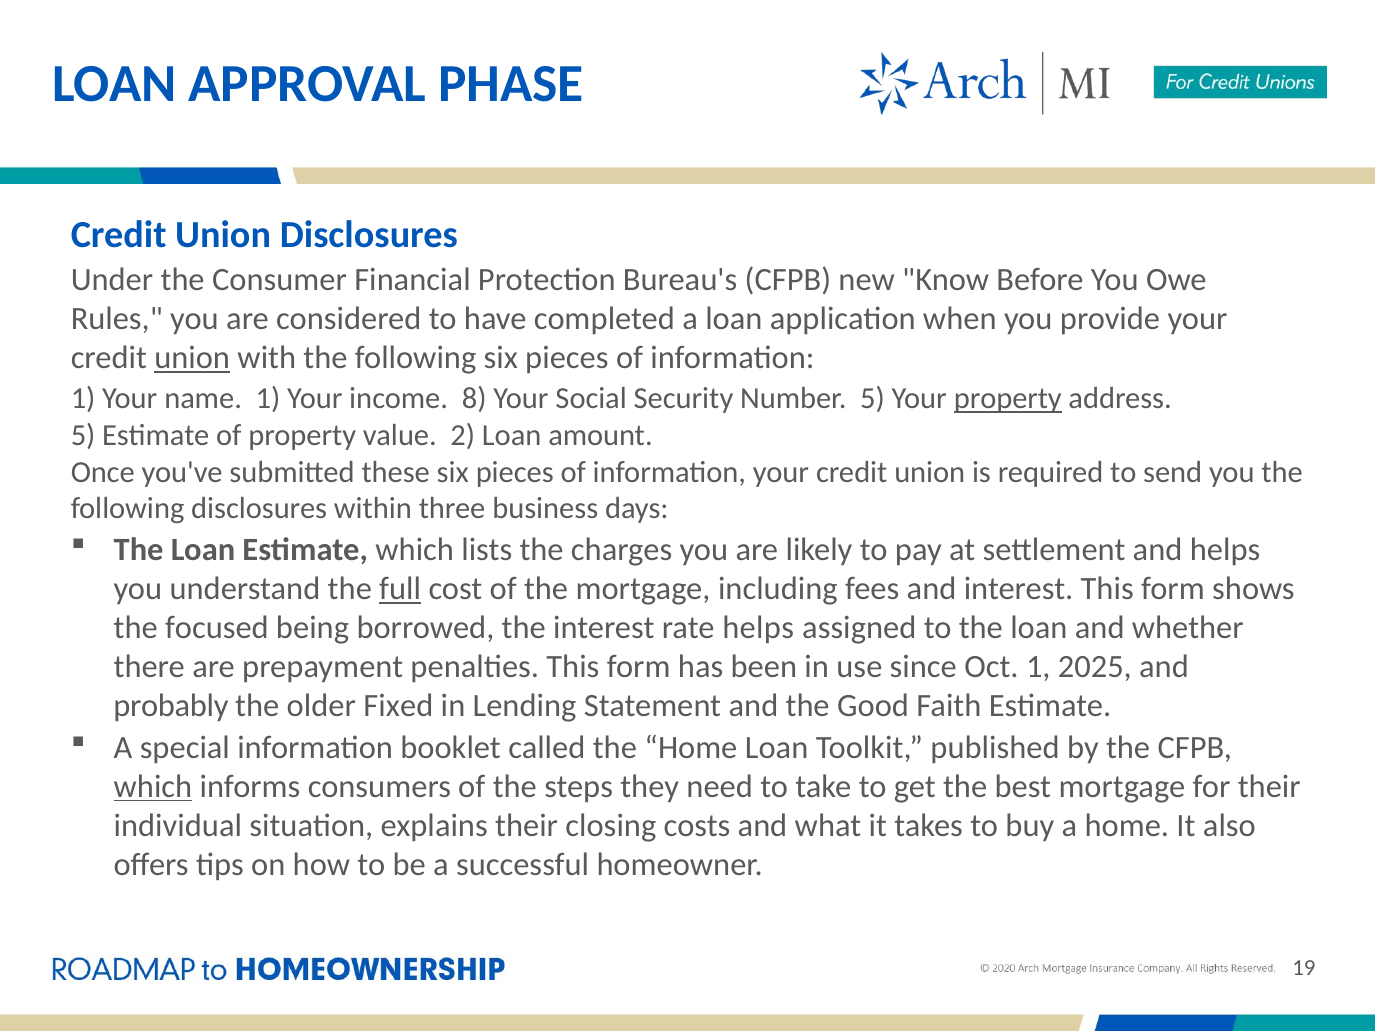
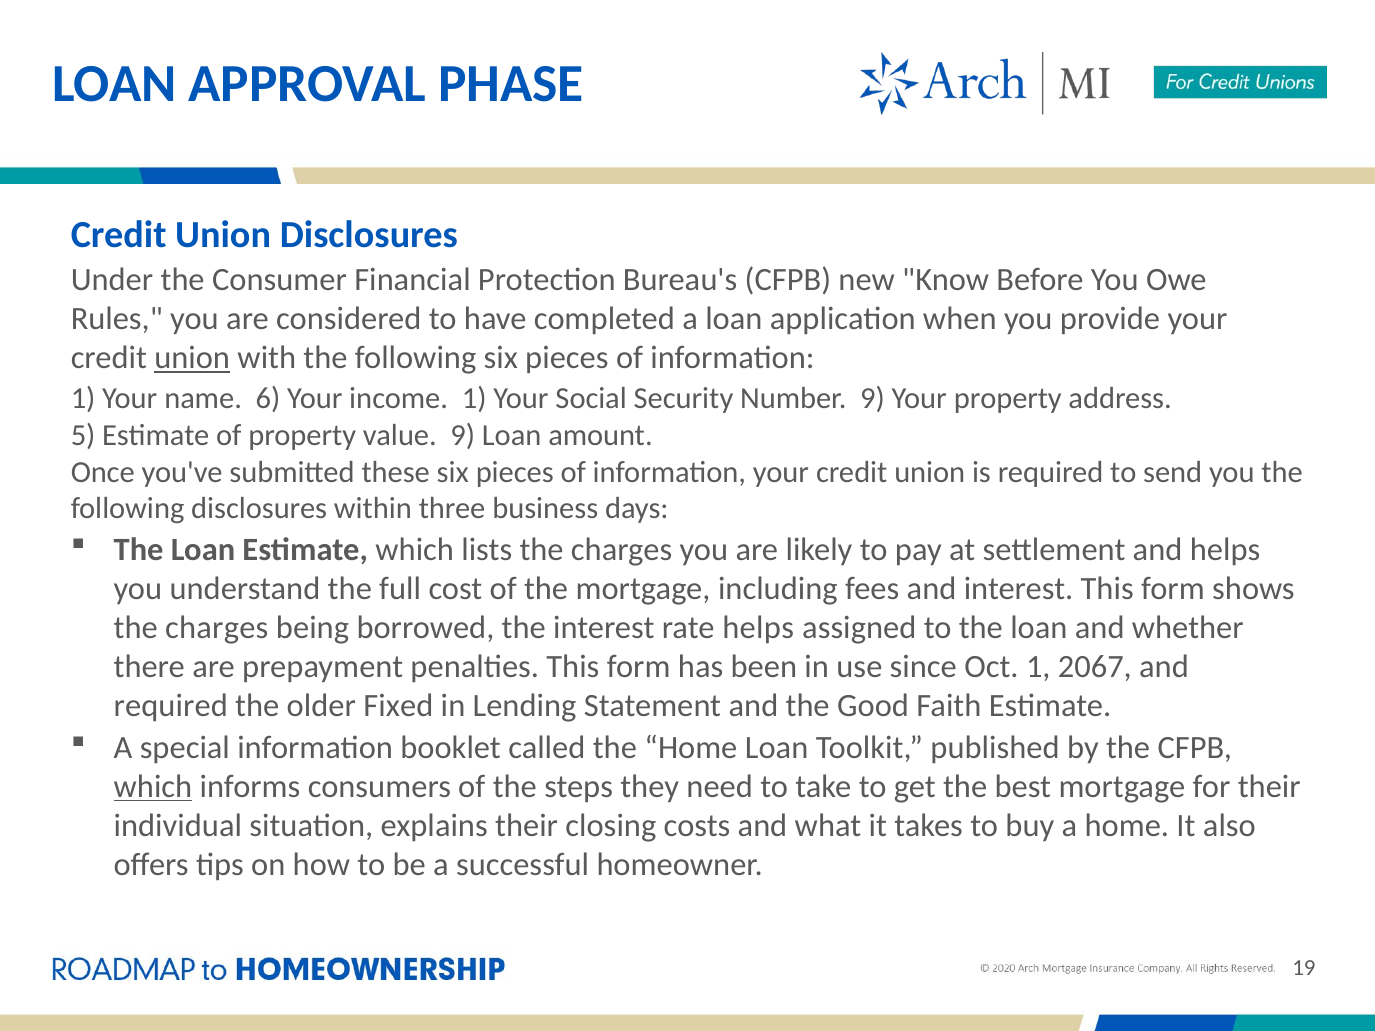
name 1: 1 -> 6 (268, 399)
income 8: 8 -> 1 (474, 399)
Number 5: 5 -> 9 (873, 399)
property underline: present -> none (1008, 399)
value 2: 2 -> 9 (463, 435)
full underline: present -> none (400, 589)
focused: focused -> charges (217, 628)
2025: 2025 -> 2067 (1095, 667)
probably: probably -> required (171, 706)
